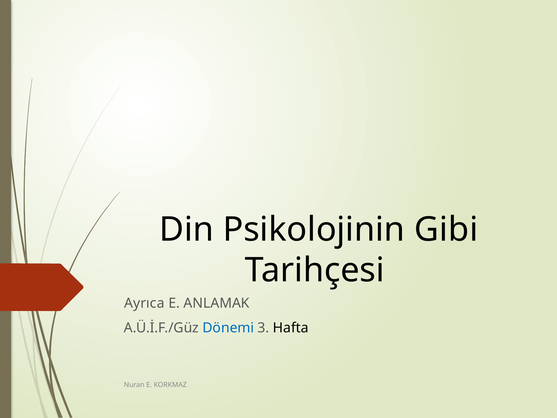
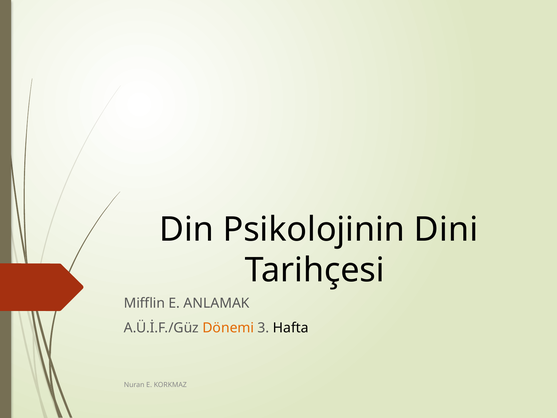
Gibi: Gibi -> Dini (446, 229)
Ayrıca: Ayrıca -> Mifflin (144, 303)
Dönemi colour: blue -> orange (228, 328)
